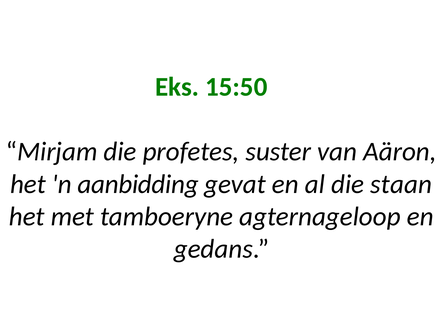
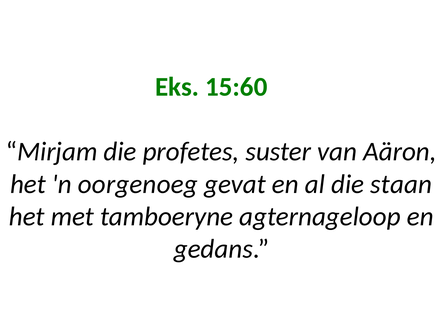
15:50: 15:50 -> 15:60 (236, 87)
aanbidding: aanbidding -> oorgenoeg (138, 184)
